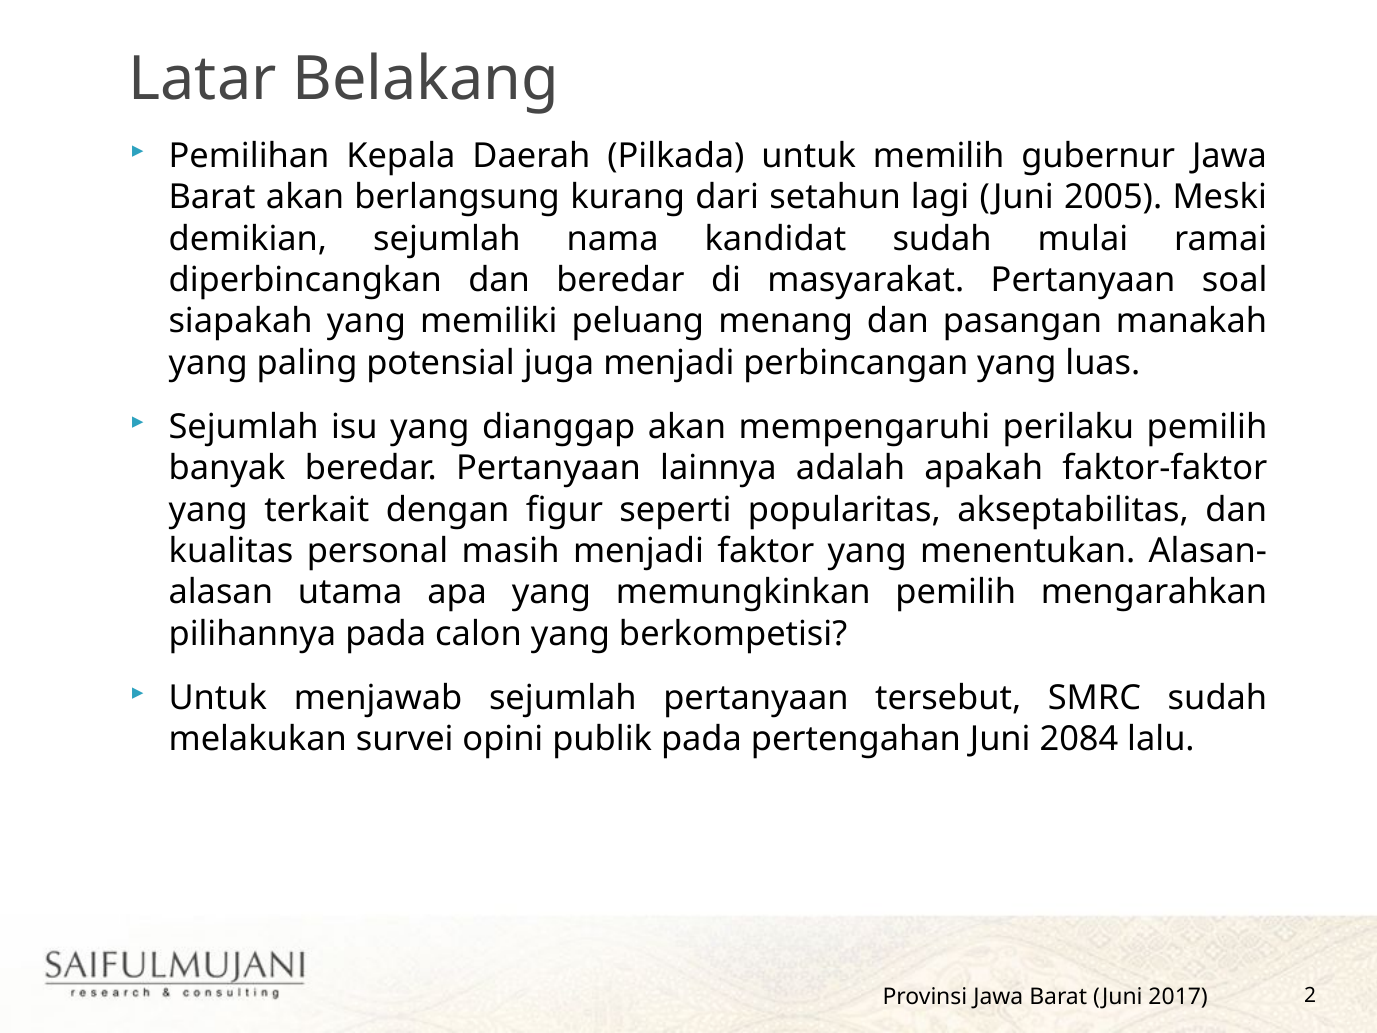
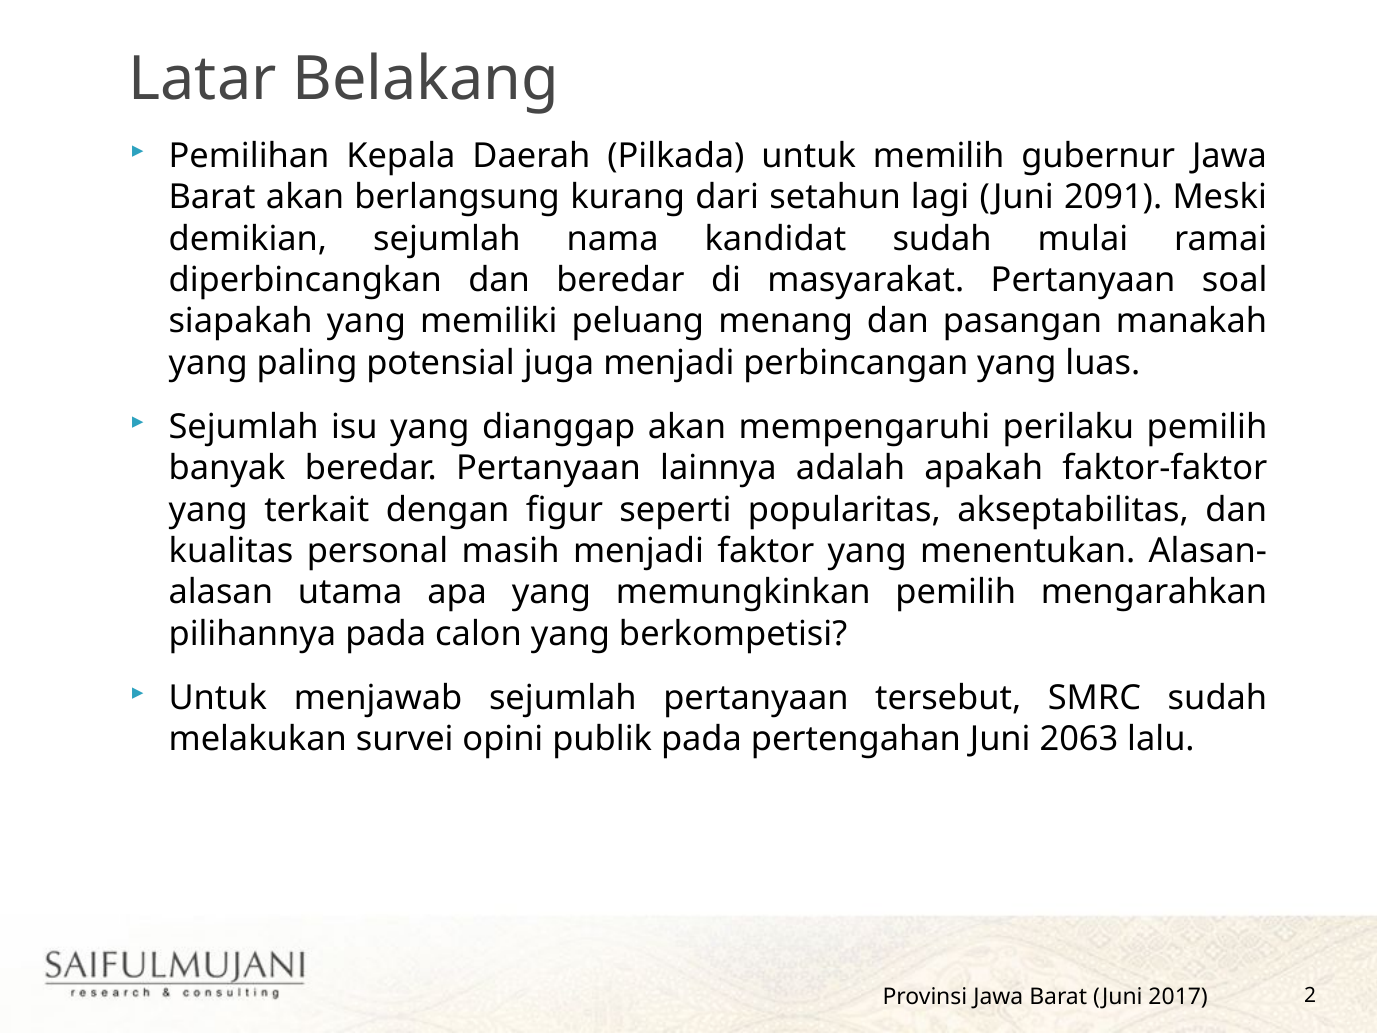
2005: 2005 -> 2091 (1113, 197)
2084: 2084 -> 2063 (1079, 739)
